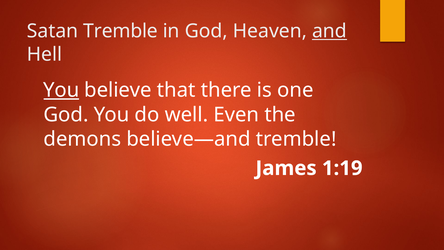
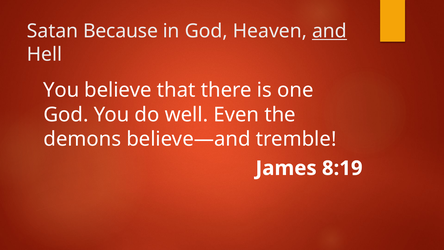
Satan Tremble: Tremble -> Because (121, 31)
You underline: present -> none (61, 90)
1:19: 1:19 -> 8:19 (342, 168)
